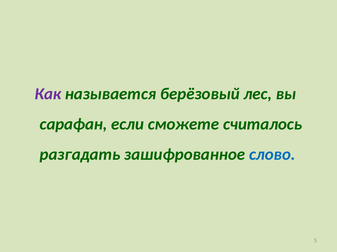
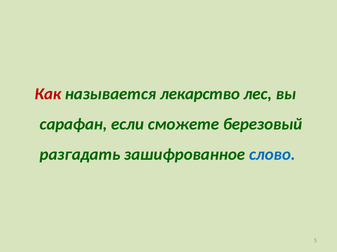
Как colour: purple -> red (48, 94)
берёзовый: берёзовый -> лекарство (200, 94)
считалось: считалось -> березовый (263, 125)
